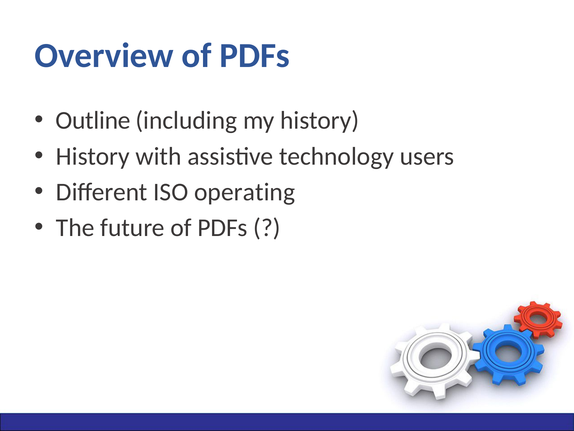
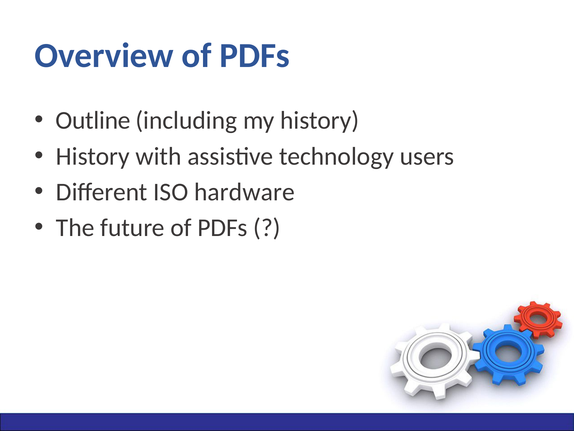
operating: operating -> hardware (245, 192)
